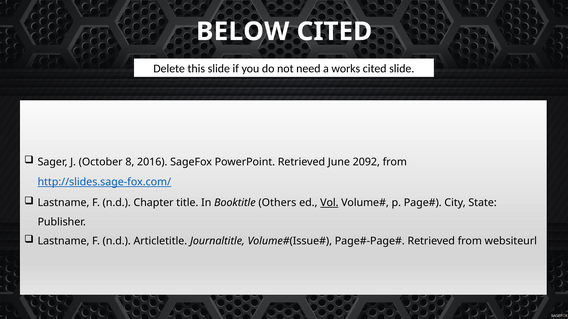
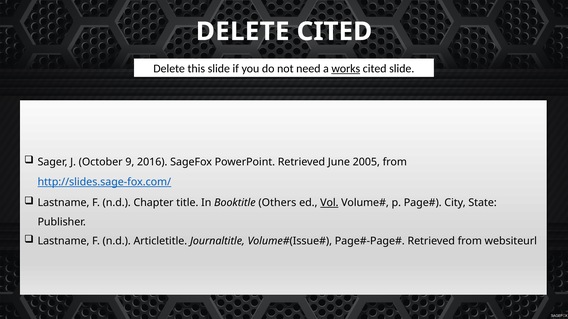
BELOW: BELOW -> DELETE (243, 32)
works underline: none -> present (346, 69)
8: 8 -> 9 (130, 162)
2092: 2092 -> 2005 (366, 162)
